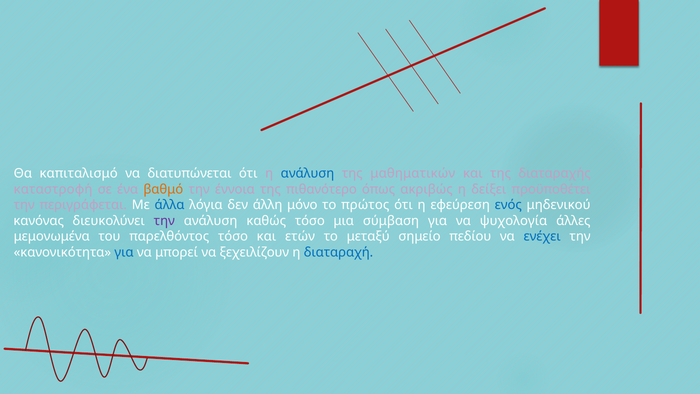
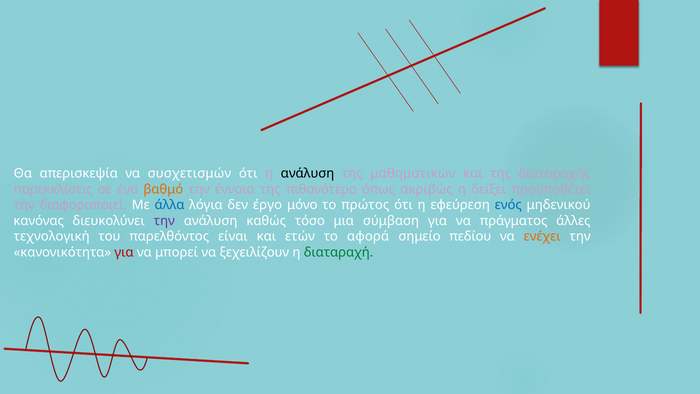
καπιταλισμό: καπιταλισμό -> απερισκεψία (79, 173)
διατυπώνεται: διατυπώνεται -> συσχετισμών (189, 173)
ανάλυση colour: blue -> black (308, 173)
καταστροφή: καταστροφή -> παρεκκλίσεις (53, 189)
περιγράφεται: περιγράφεται -> διαφοροποιεί (83, 205)
άλλη: άλλη -> έργο (268, 205)
ψυχολογία: ψυχολογία -> πράγματος (514, 221)
μεμονωμένα: μεμονωμένα -> τεχνολογική (52, 236)
παρελθόντος τόσο: τόσο -> είναι (233, 236)
μεταξύ: μεταξύ -> αφορά (368, 236)
ενέχει colour: blue -> orange (542, 236)
για colour: blue -> red (124, 252)
διαταραχή colour: blue -> green (339, 252)
